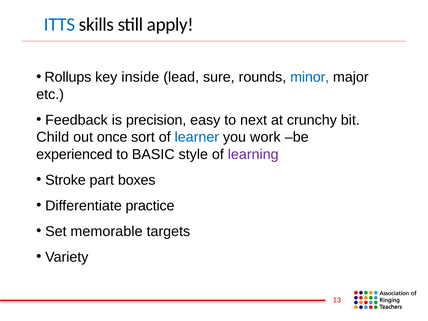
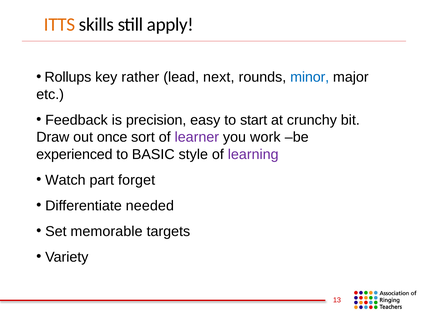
ITTS colour: blue -> orange (60, 25)
inside: inside -> rather (140, 77)
sure: sure -> next (219, 77)
next: next -> start (254, 120)
Child: Child -> Draw (53, 137)
learner colour: blue -> purple (197, 137)
Stroke: Stroke -> Watch (65, 180)
boxes: boxes -> forget (137, 180)
practice: practice -> needed (150, 206)
